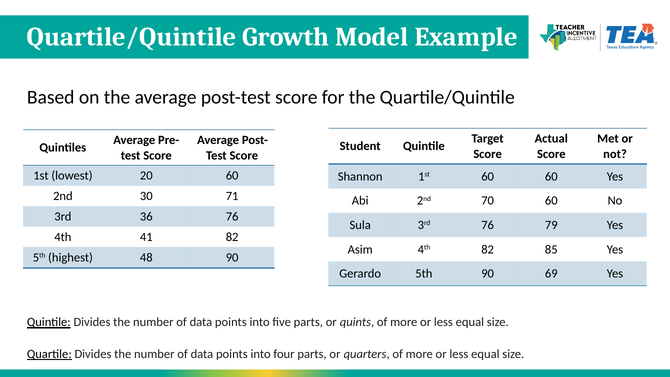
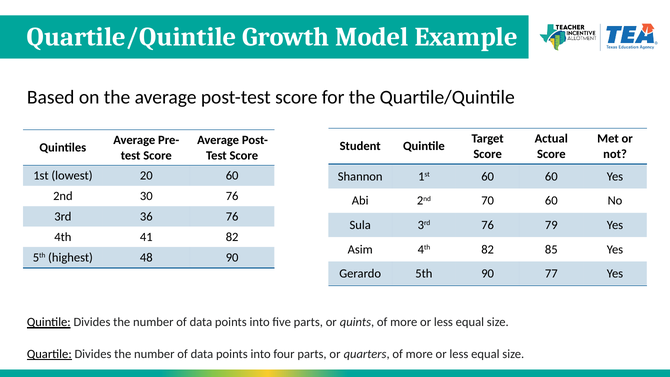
30 71: 71 -> 76 (232, 196)
69: 69 -> 77 (551, 274)
